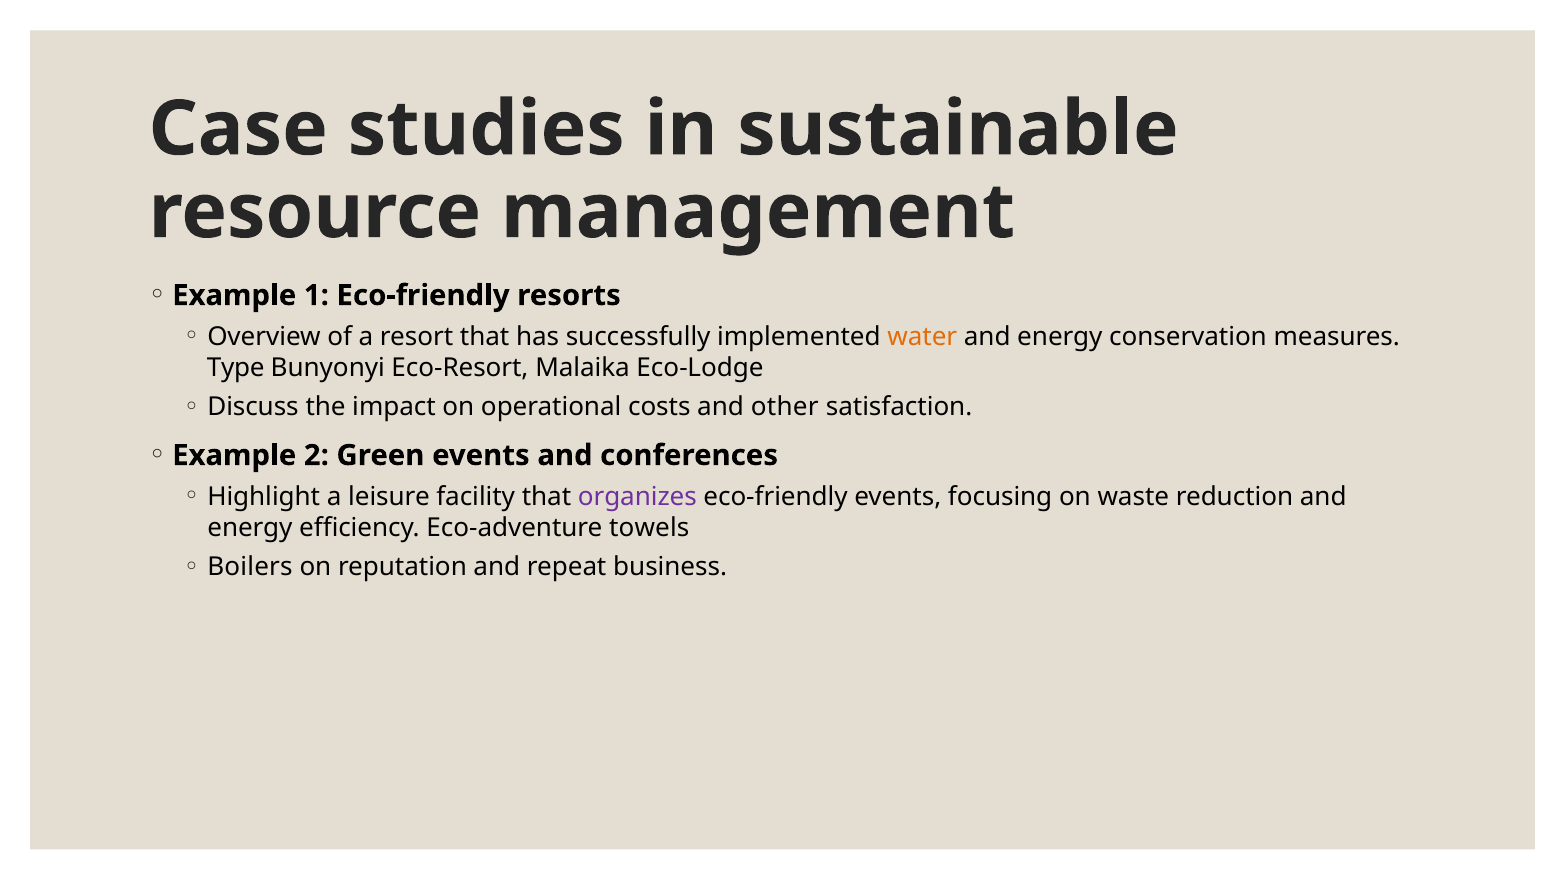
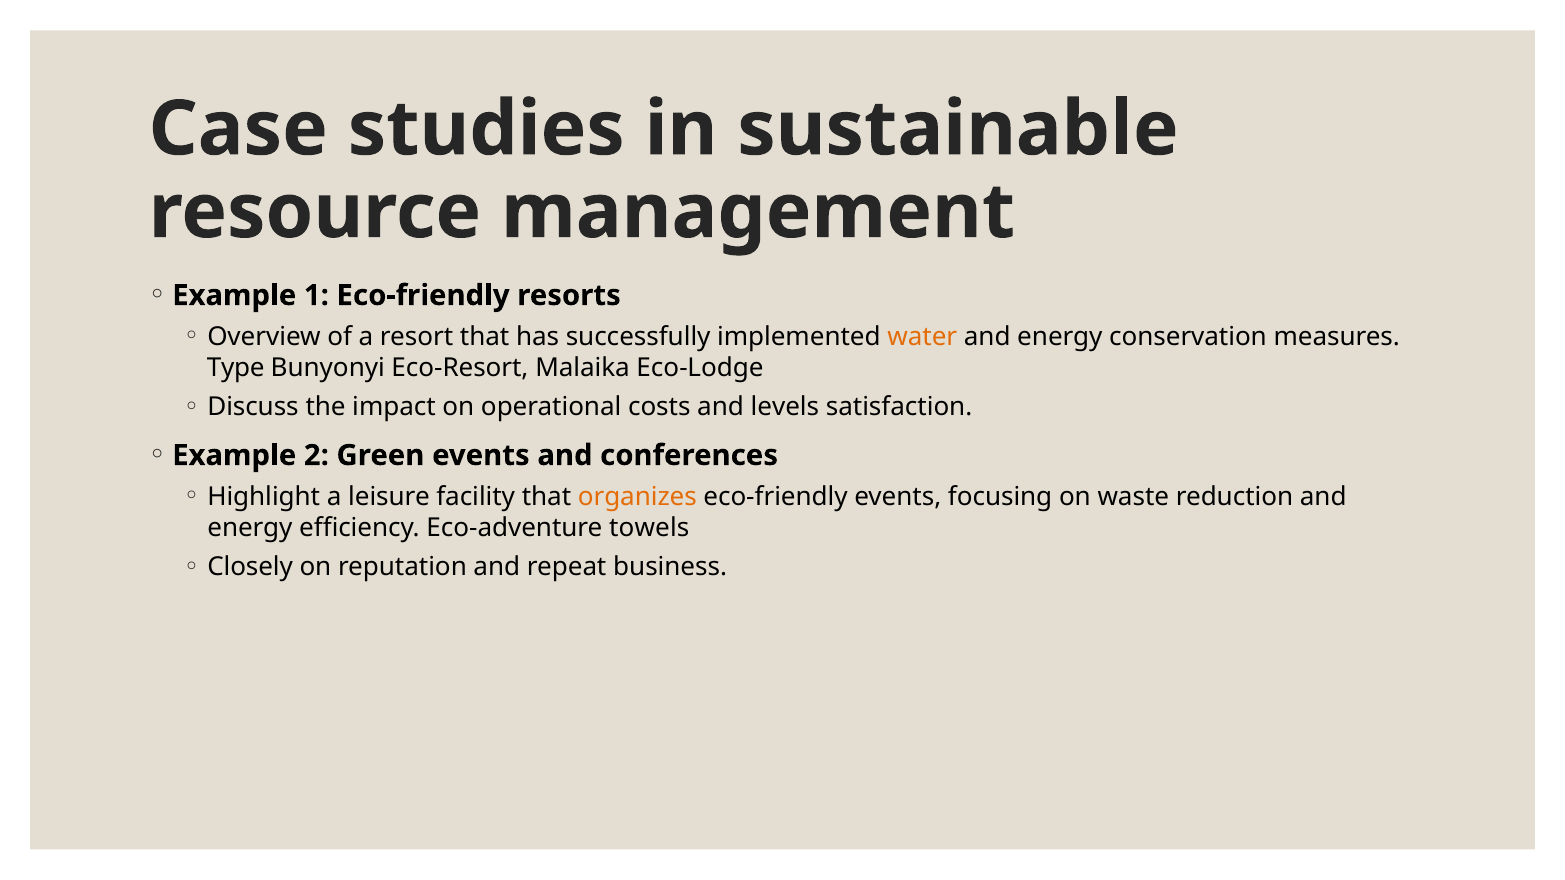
other: other -> levels (785, 407)
organizes colour: purple -> orange (637, 497)
Boilers: Boilers -> Closely (250, 567)
